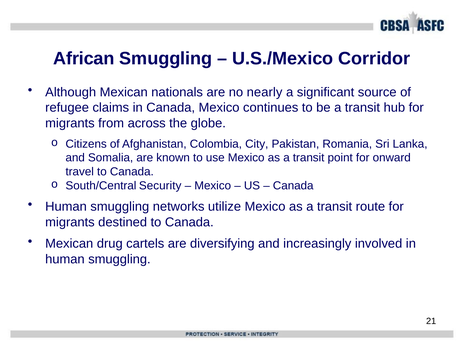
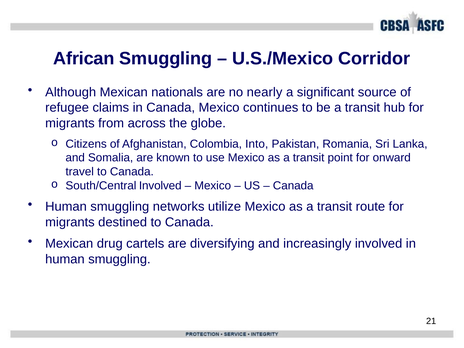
City: City -> Into (257, 144)
South/Central Security: Security -> Involved (160, 186)
